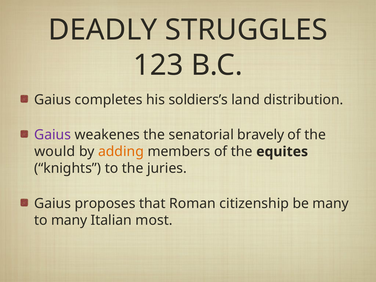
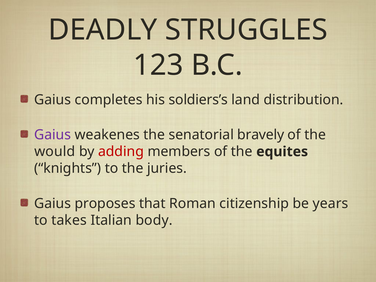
adding colour: orange -> red (121, 152)
be many: many -> years (330, 203)
to many: many -> takes (69, 220)
most: most -> body (154, 220)
